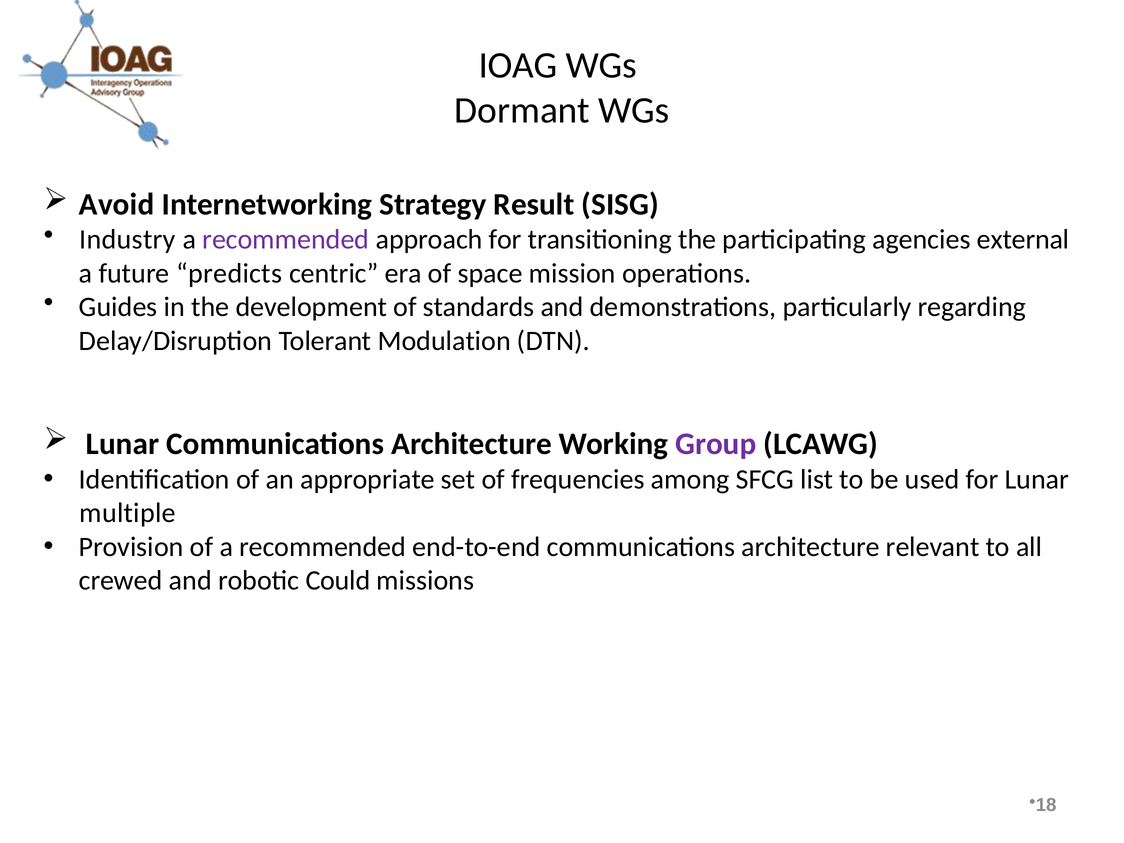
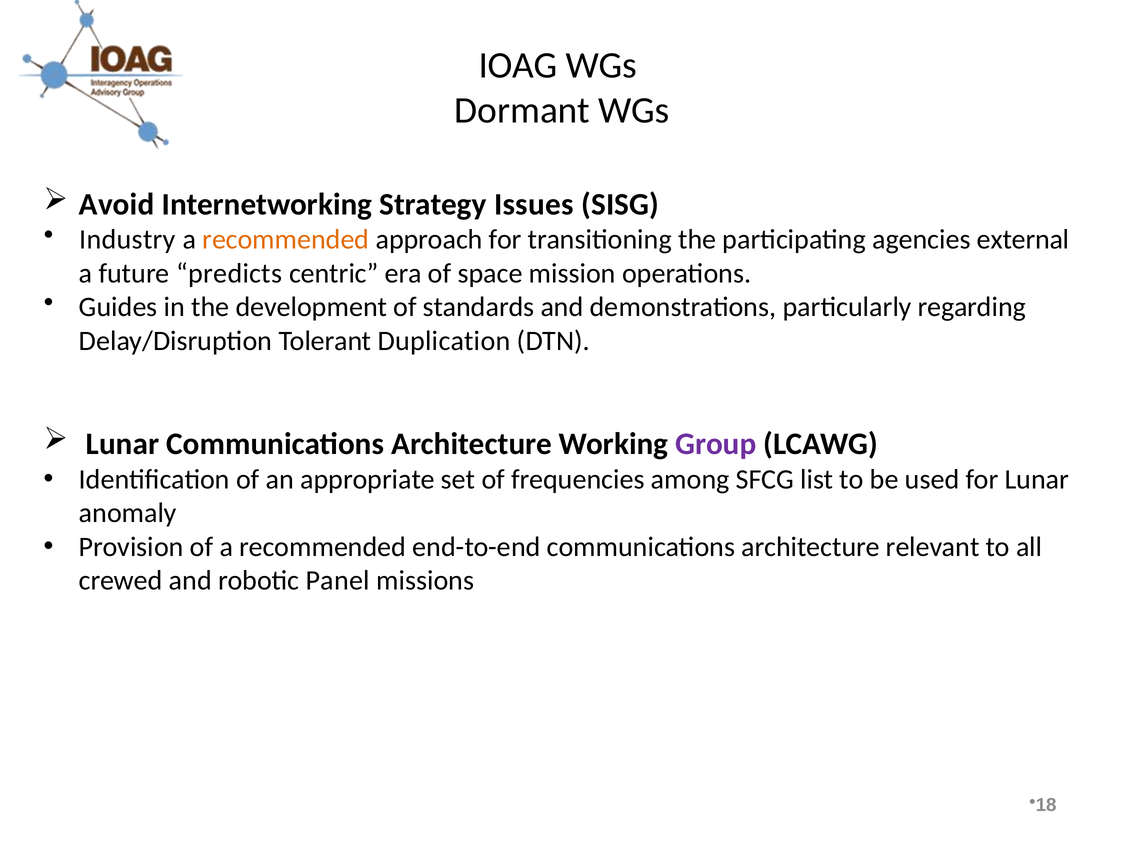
Result: Result -> Issues (534, 204)
recommended colour: purple -> orange (286, 240)
Modulation: Modulation -> Duplication (444, 341)
multiple: multiple -> anomaly (128, 513)
Could: Could -> Panel (338, 581)
